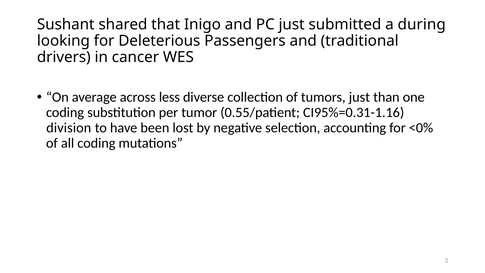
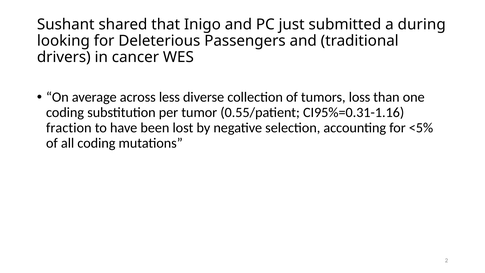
tumors just: just -> loss (360, 97)
division: division -> fraction (69, 128)
<0%: <0% -> <5% (421, 128)
